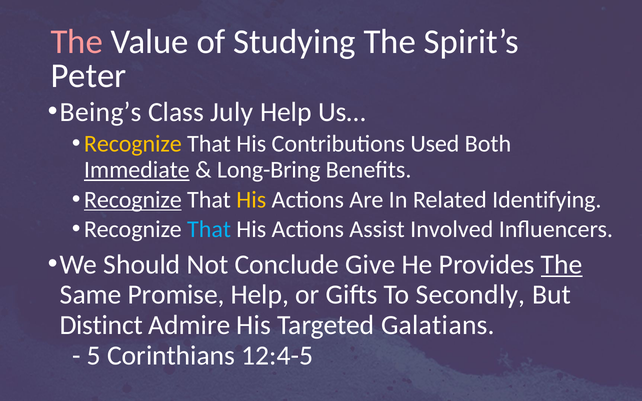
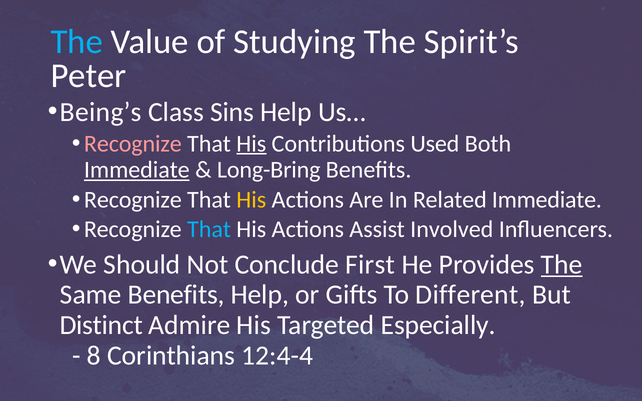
The colour: pink -> light blue (77, 42)
July: July -> Sins (232, 112)
Recognize colour: yellow -> pink (133, 144)
His underline: none -> present (251, 144)
Recognize underline: present -> none (133, 200)
Related Identifying: Identifying -> Immediate (547, 200)
Give: Give -> First (370, 265)
Same Promise: Promise -> Benefits (176, 295)
Secondly: Secondly -> Different (470, 295)
Galatians: Galatians -> Especially (438, 325)
5: 5 -> 8 (94, 356)
12:4-5: 12:4-5 -> 12:4-4 (277, 356)
